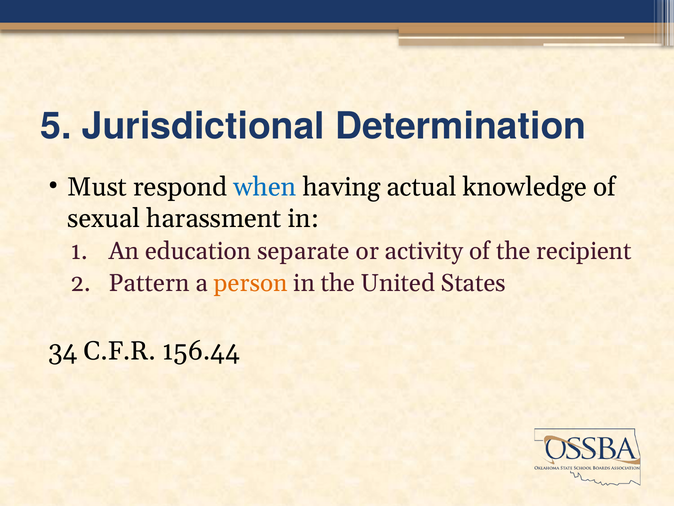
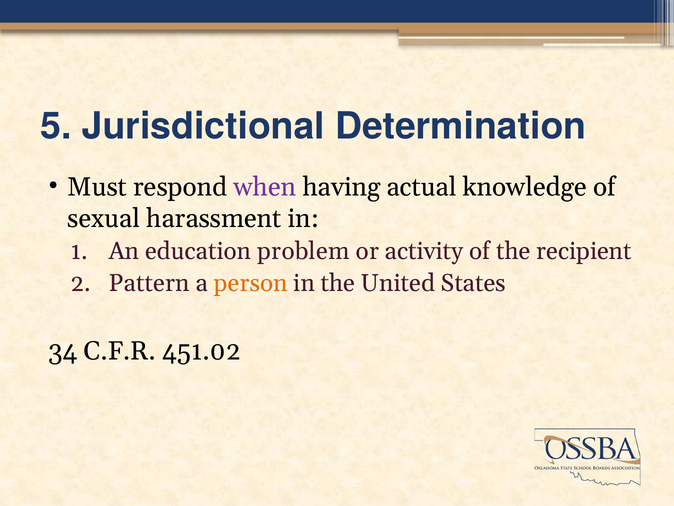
when colour: blue -> purple (265, 187)
separate: separate -> problem (303, 251)
156.44: 156.44 -> 451.02 (201, 351)
